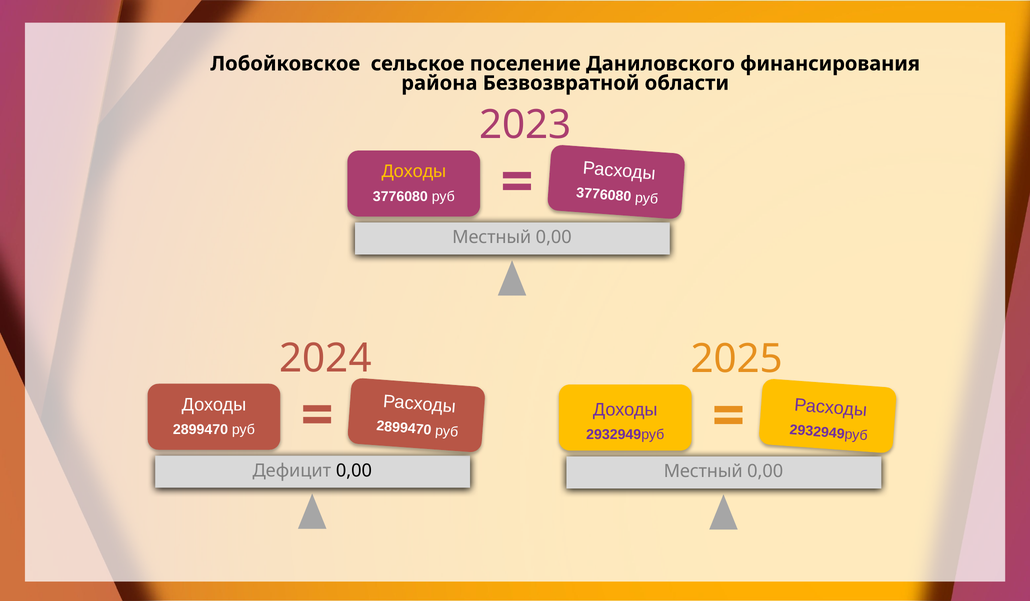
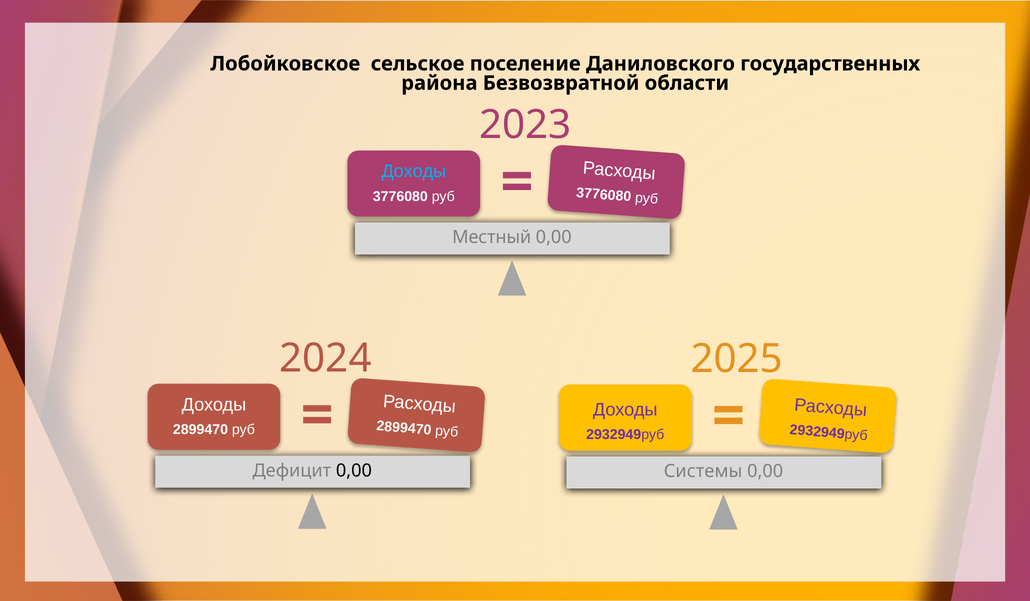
финансирования: финансирования -> государственных (830, 64)
Доходы colour: yellow -> light blue (414, 171)
Местный: Местный -> Системы (703, 471)
